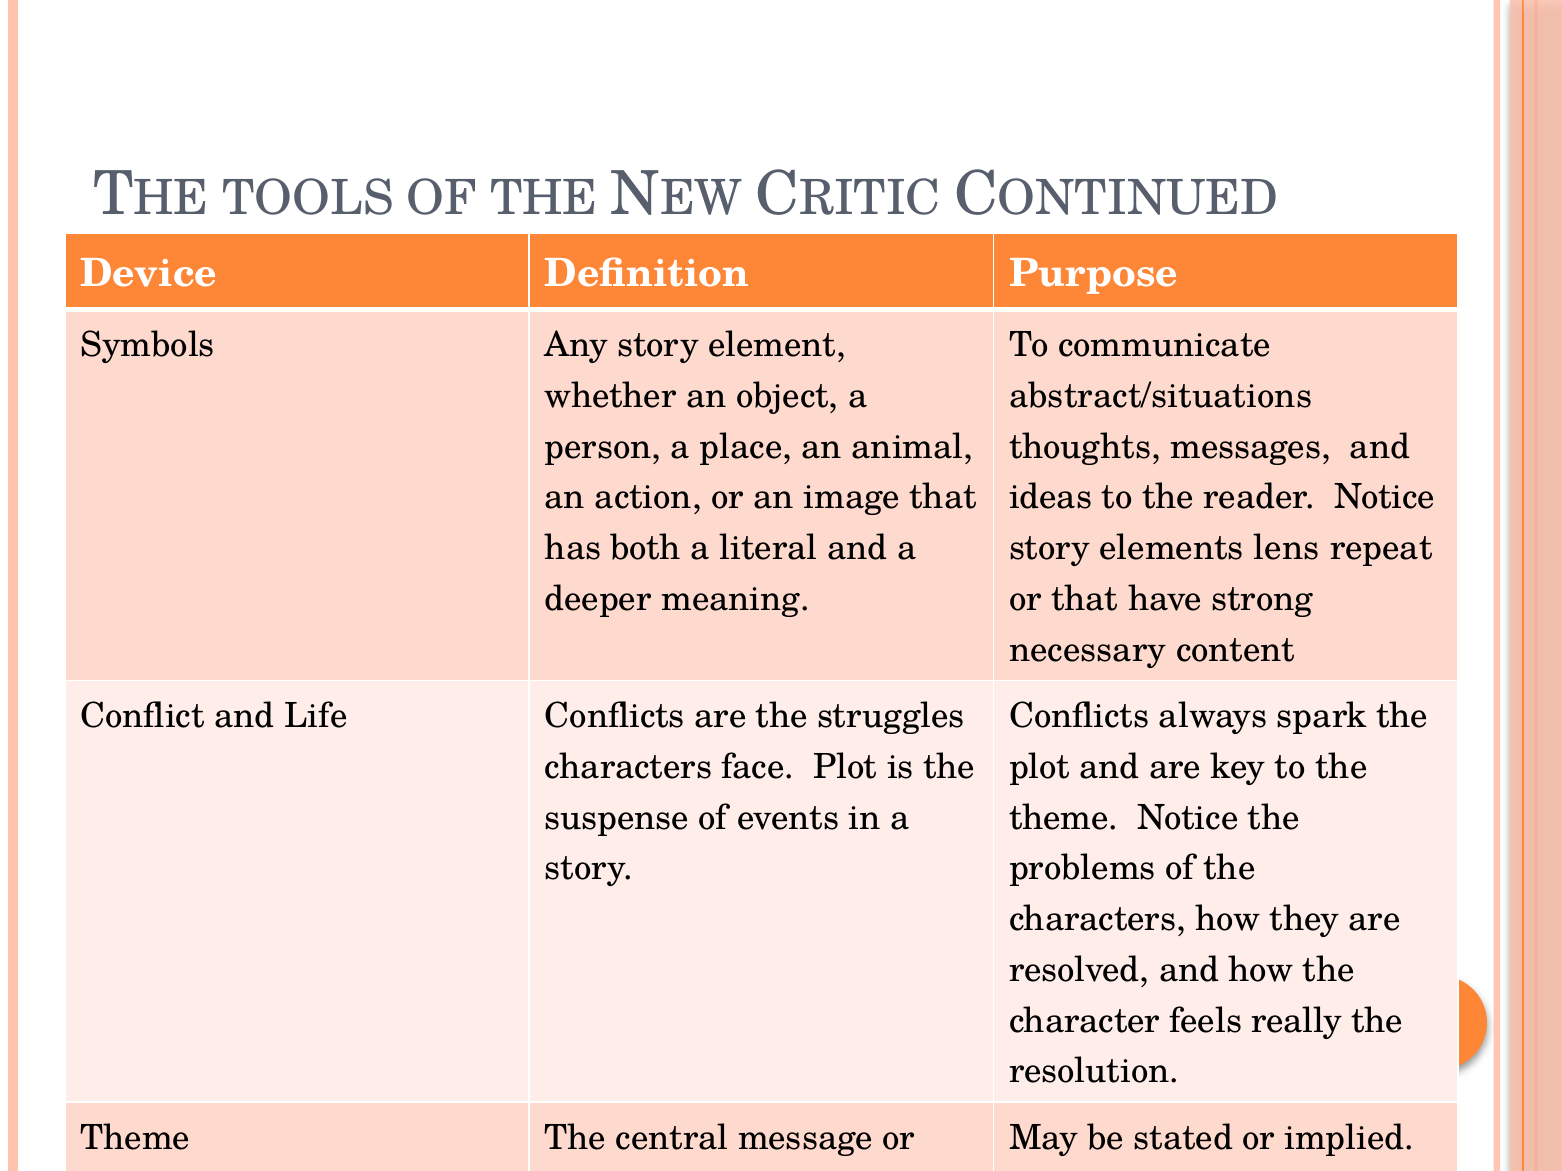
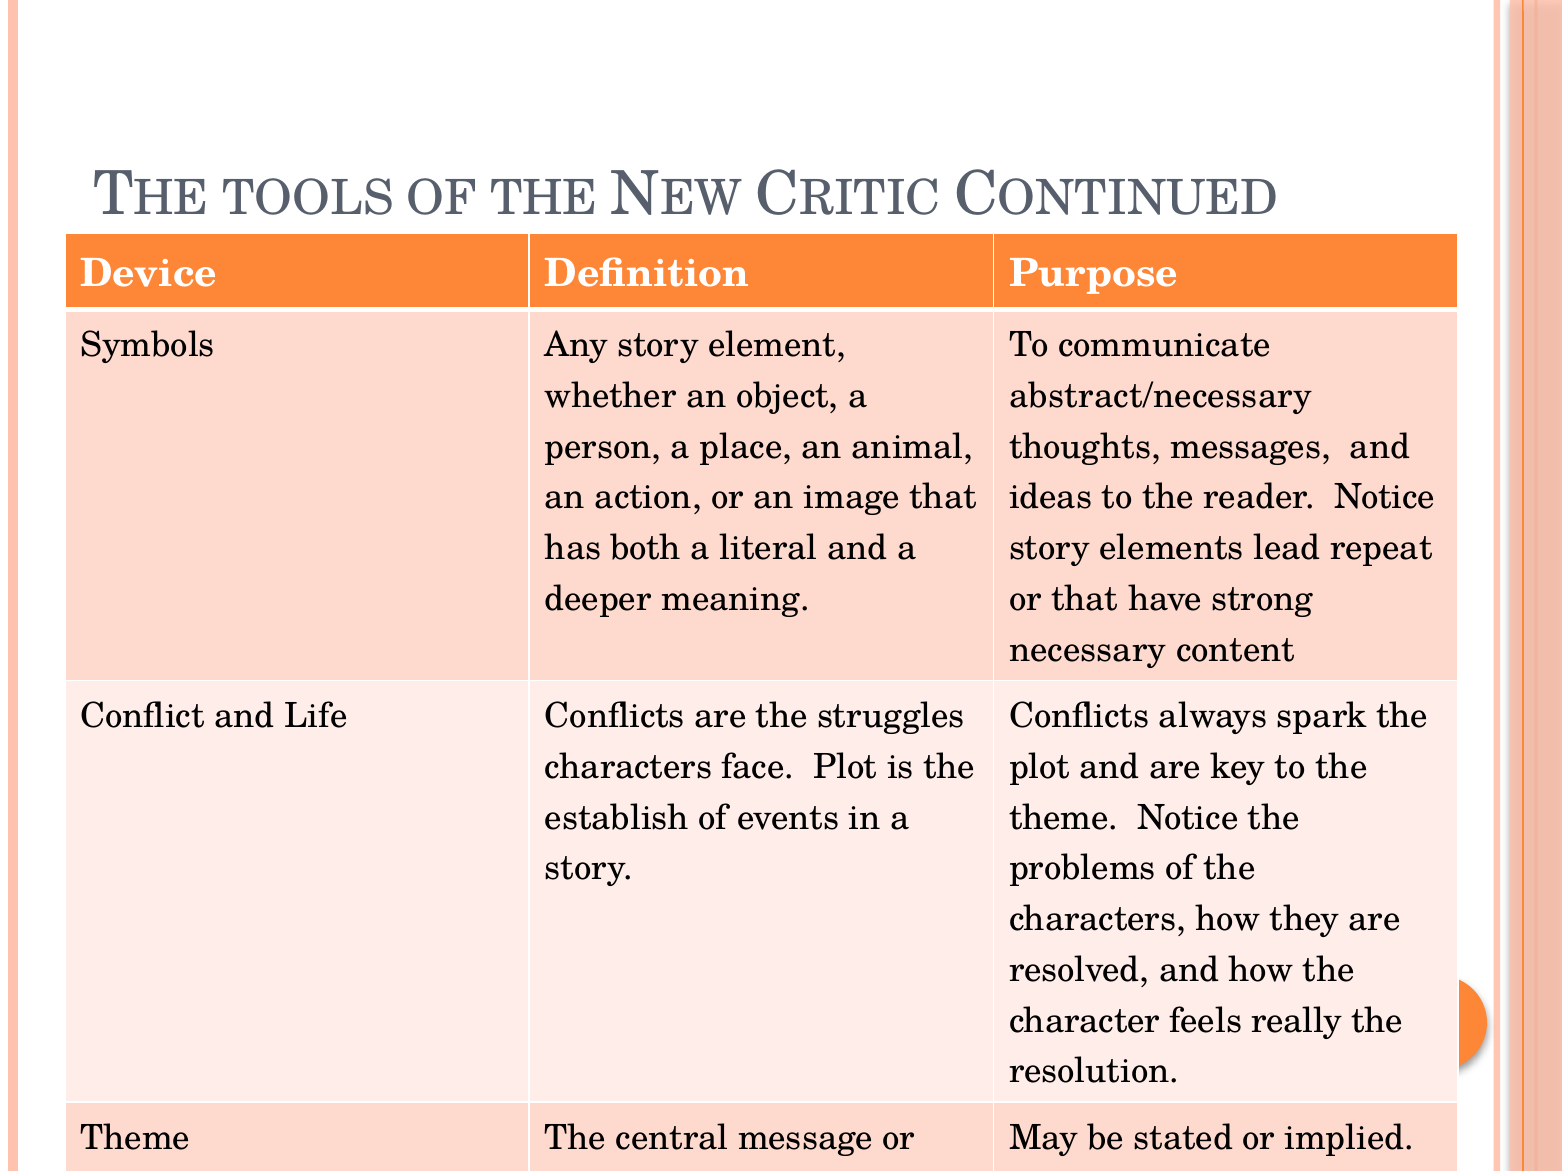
abstract/situations: abstract/situations -> abstract/necessary (1161, 396)
lens: lens -> lead (1287, 548)
suspense: suspense -> establish (617, 818)
